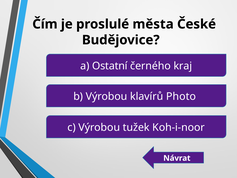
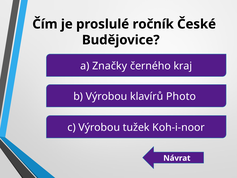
města: města -> ročník (153, 24)
Ostatní: Ostatní -> Značky (110, 66)
